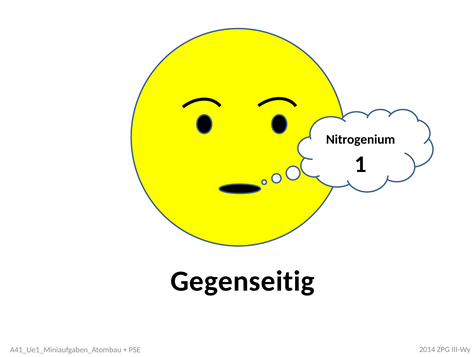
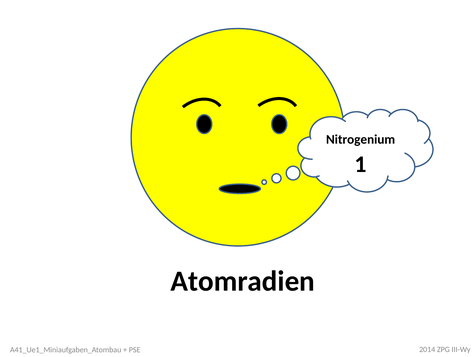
Gegenseitig: Gegenseitig -> Atomradien (243, 281)
